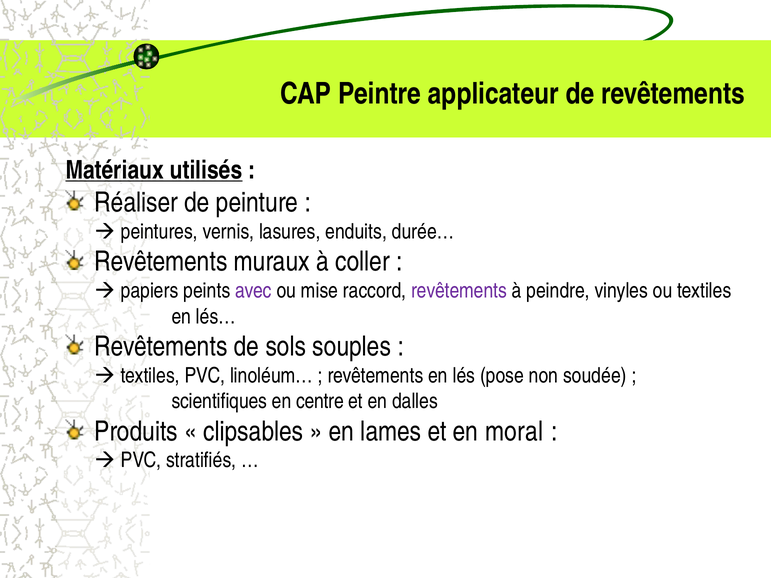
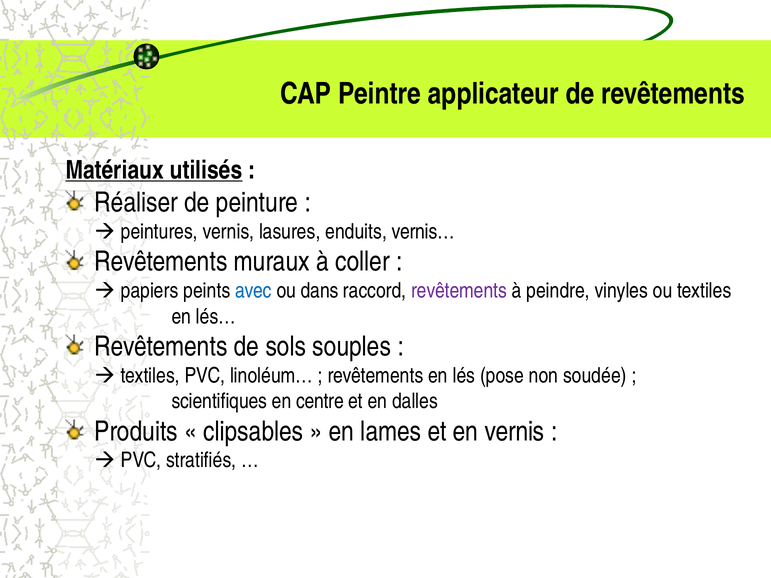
durée…: durée… -> vernis… (423, 232)
avec colour: purple -> blue (253, 291)
mise: mise -> dans (320, 291)
en moral: moral -> vernis (514, 432)
